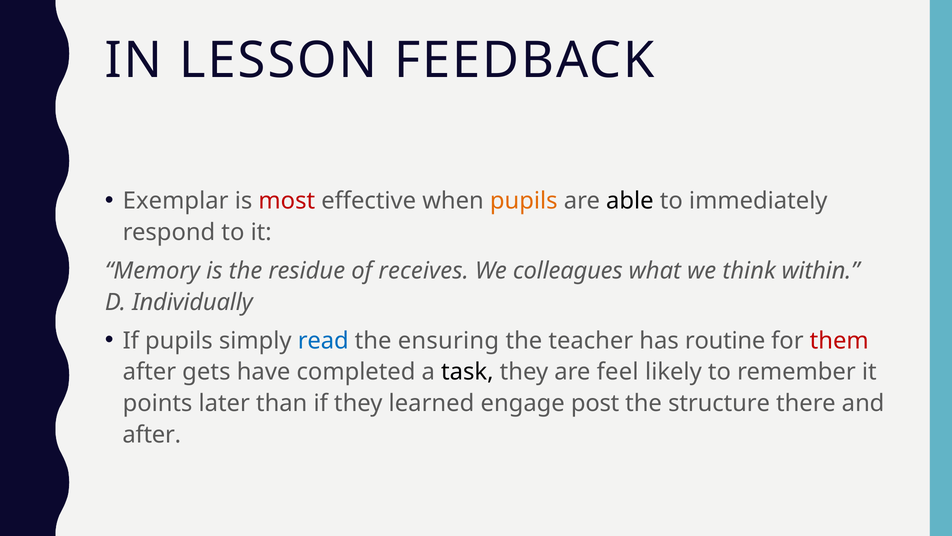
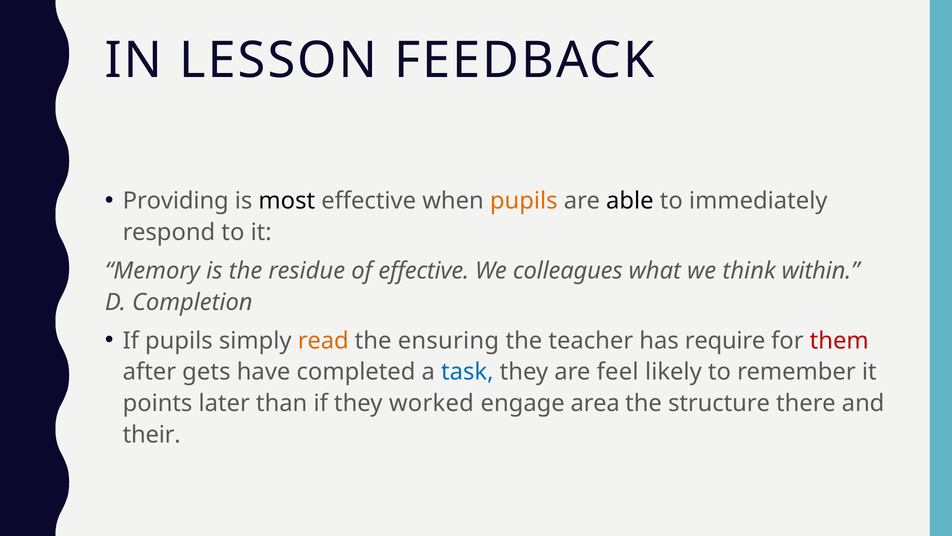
Exemplar: Exemplar -> Providing (176, 201)
most colour: red -> black (287, 201)
of receives: receives -> effective (424, 271)
Individually: Individually -> Completion (192, 302)
read colour: blue -> orange (323, 340)
routine: routine -> require (725, 340)
task colour: black -> blue (467, 372)
learned: learned -> worked (431, 403)
post: post -> area (595, 403)
after: after -> their (152, 435)
